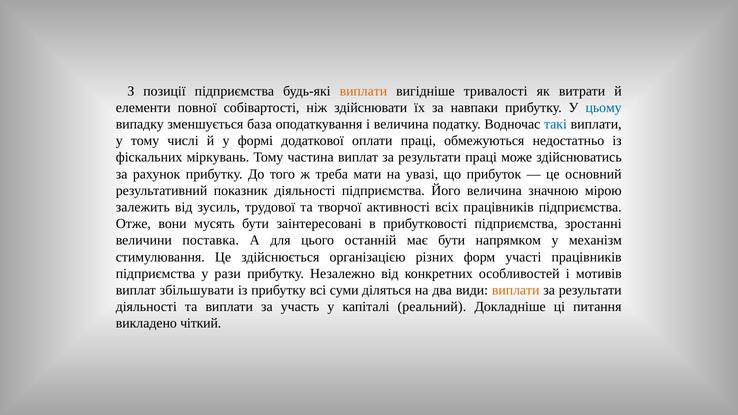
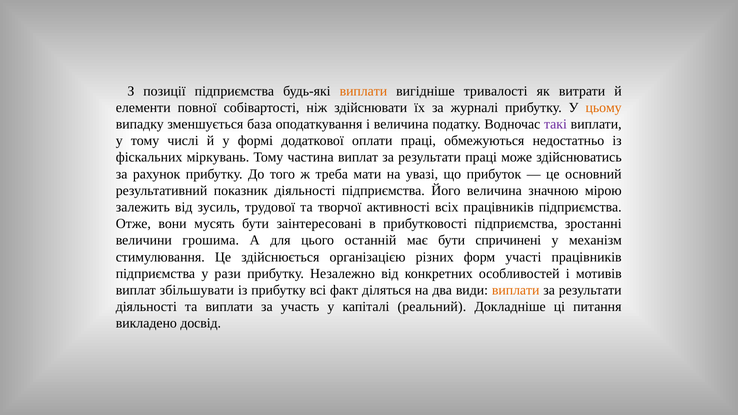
навпаки: навпаки -> журналі (474, 108)
цьому colour: blue -> orange (604, 108)
такі colour: blue -> purple (556, 124)
поставка: поставка -> грошима (211, 240)
напрямком: напрямком -> спричинені (508, 240)
суми: суми -> факт (344, 290)
чіткий: чіткий -> досвід (201, 323)
